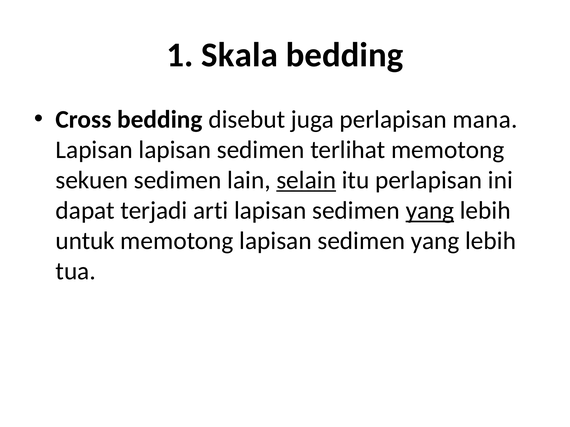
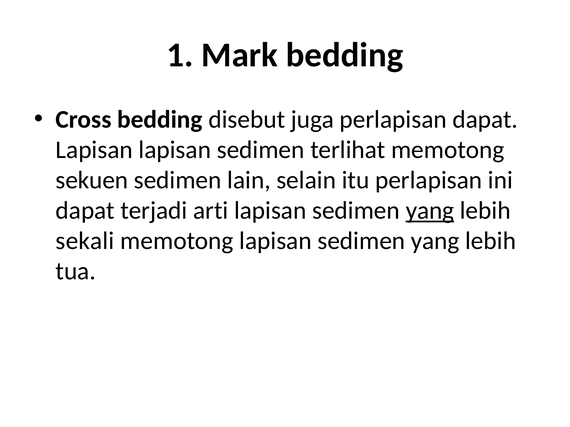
Skala: Skala -> Mark (240, 55)
perlapisan mana: mana -> dapat (485, 120)
selain underline: present -> none (306, 180)
untuk: untuk -> sekali (85, 241)
